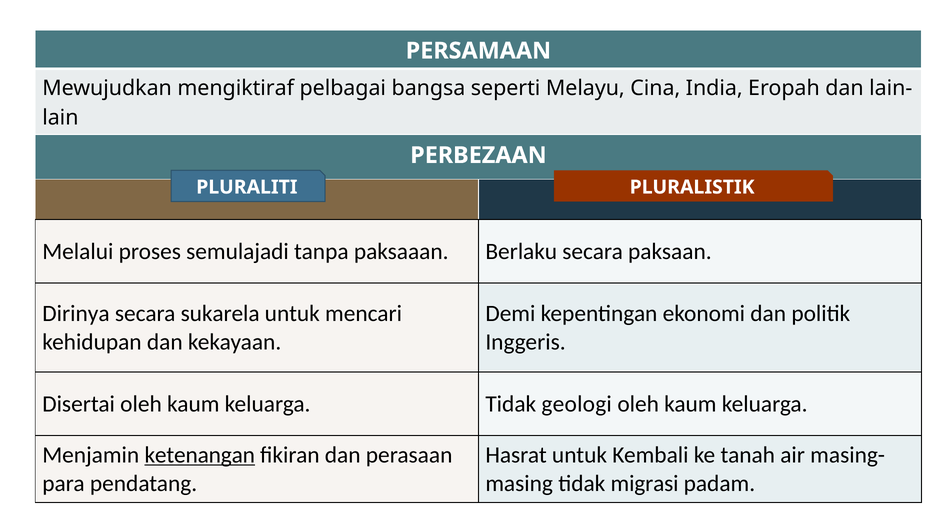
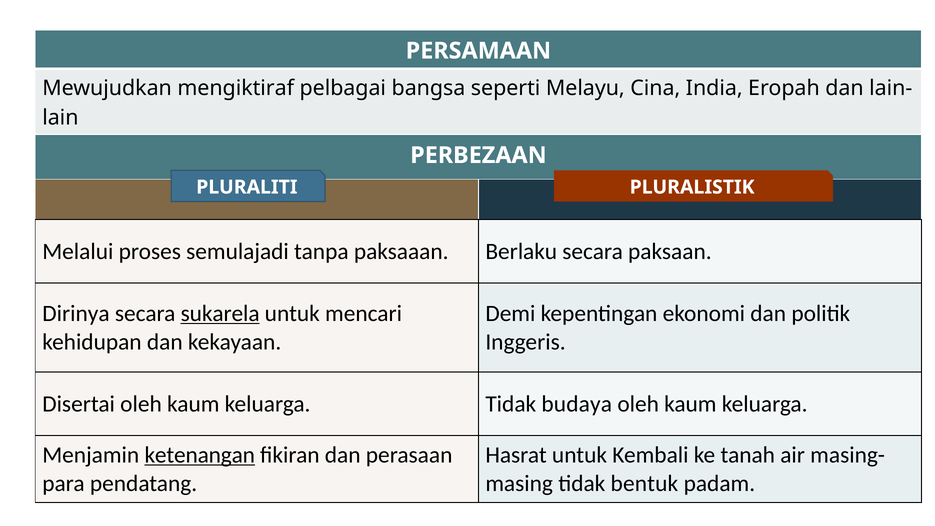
sukarela underline: none -> present (220, 313)
geologi: geologi -> budaya (577, 404)
migrasi: migrasi -> bentuk (644, 483)
